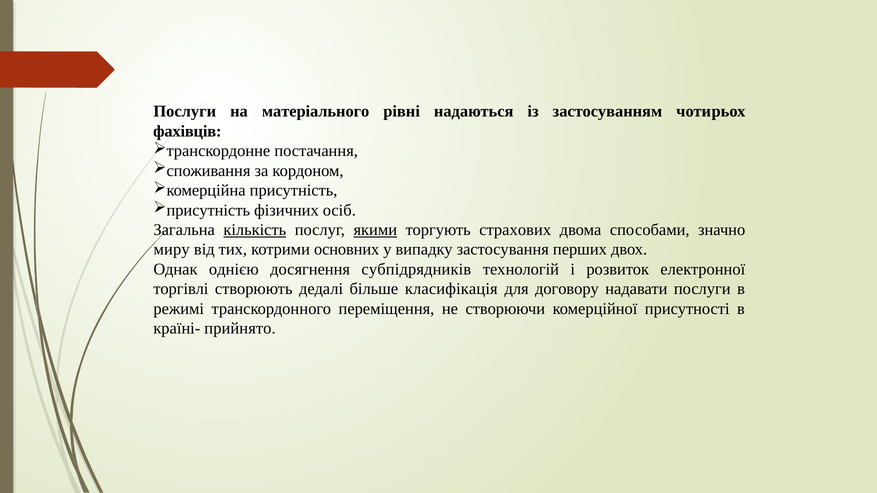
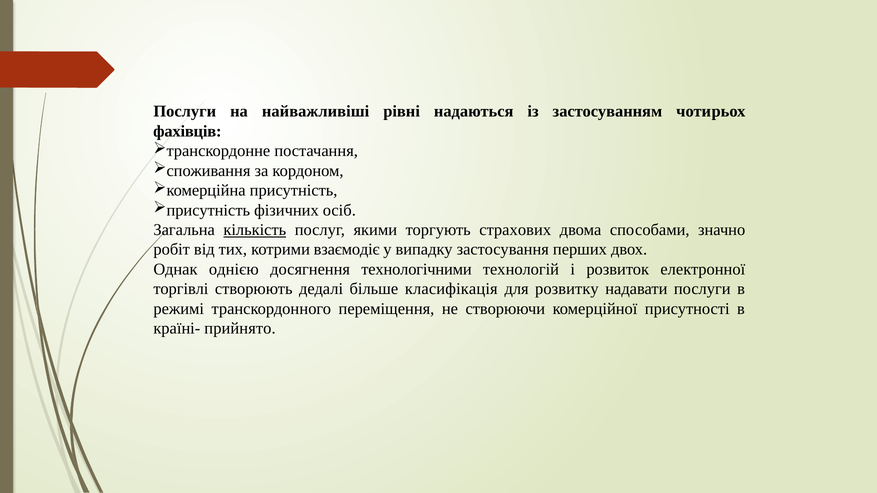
матеріального: матеріального -> найважливіші (316, 112)
якими underline: present -> none (375, 230)
миру: миру -> робіт (172, 250)
основних: основних -> взаємодіє (347, 250)
субпідрядників: субпідрядників -> технологічними (417, 269)
договору: договору -> розвитку (567, 289)
